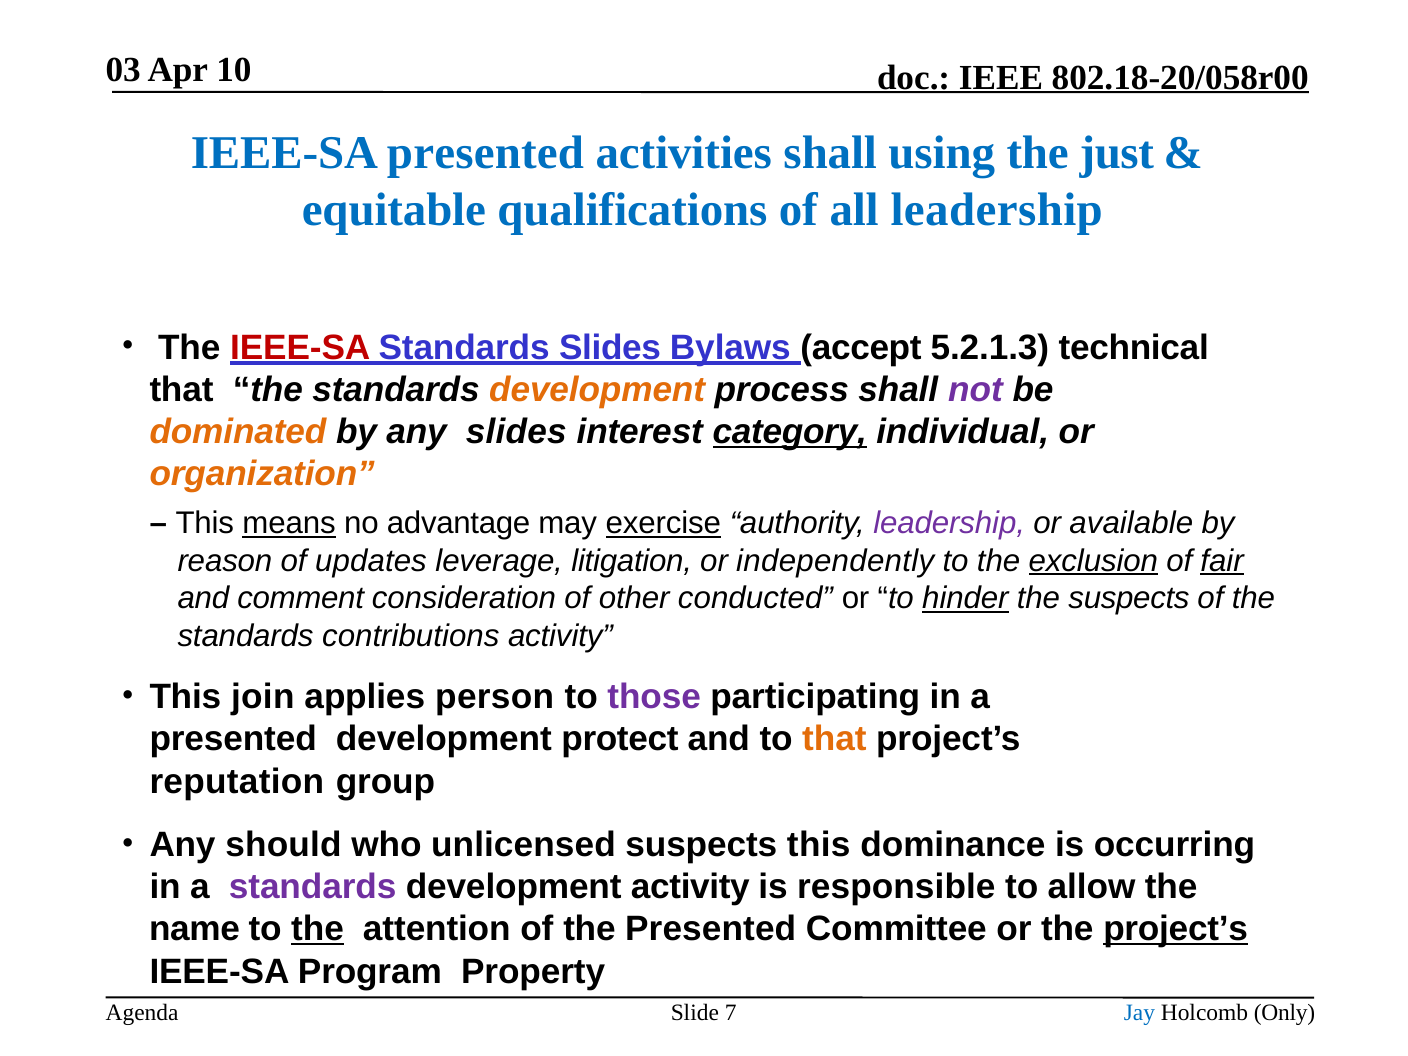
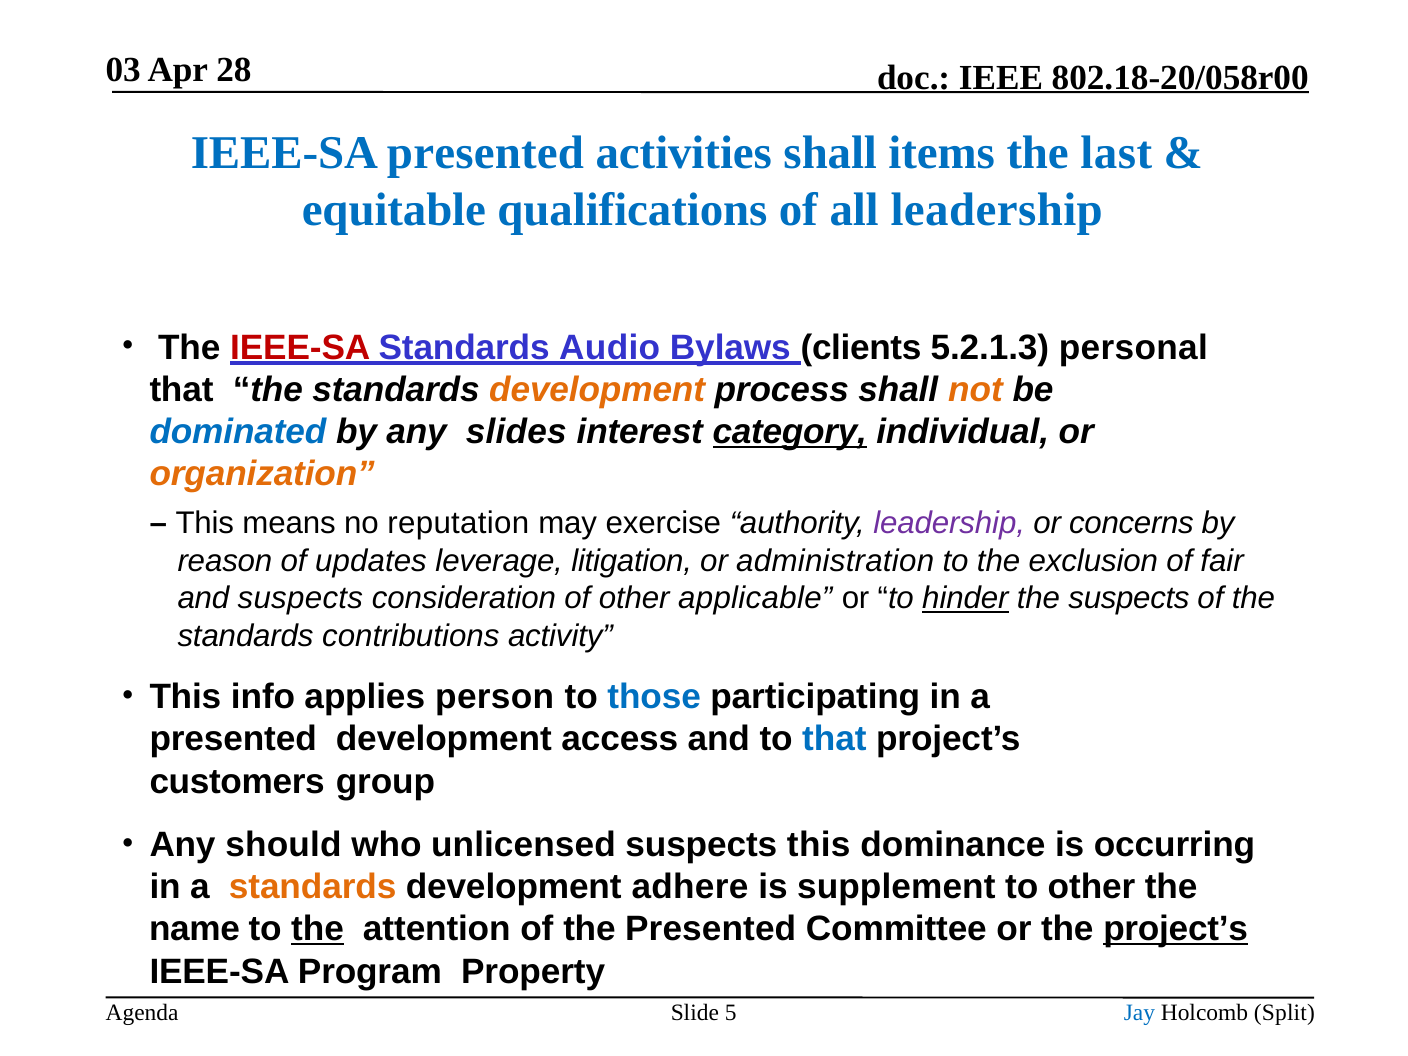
10: 10 -> 28 (234, 70)
using: using -> items (942, 153)
just: just -> last (1116, 153)
Standards Slides: Slides -> Audio (610, 347)
accept: accept -> clients (861, 347)
technical: technical -> personal (1133, 347)
not colour: purple -> orange (976, 390)
dominated colour: orange -> blue (238, 432)
means underline: present -> none (289, 523)
advantage: advantage -> reputation (458, 523)
exercise underline: present -> none (663, 523)
available: available -> concerns (1131, 523)
independently: independently -> administration (835, 561)
exclusion underline: present -> none (1093, 561)
fair underline: present -> none (1222, 561)
and comment: comment -> suspects (300, 598)
conducted: conducted -> applicable (755, 598)
join: join -> info (263, 697)
those colour: purple -> blue (654, 697)
protect: protect -> access (620, 739)
that colour: orange -> blue (834, 739)
reputation: reputation -> customers (237, 781)
standards colour: purple -> orange (313, 887)
development activity: activity -> adhere (690, 887)
responsible: responsible -> supplement (896, 887)
to allow: allow -> other (1092, 887)
7: 7 -> 5 (731, 1013)
Only: Only -> Split (1284, 1013)
